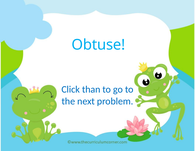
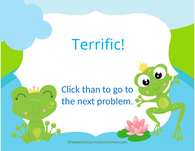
Obtuse: Obtuse -> Terrific (98, 45)
